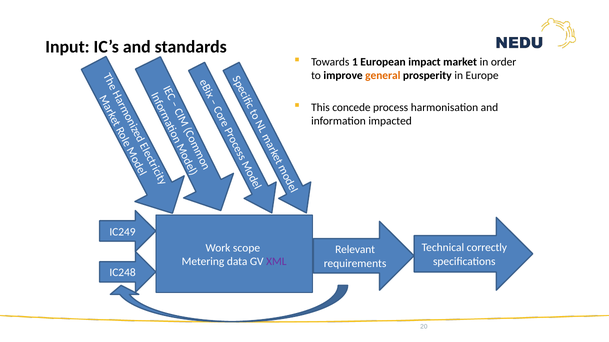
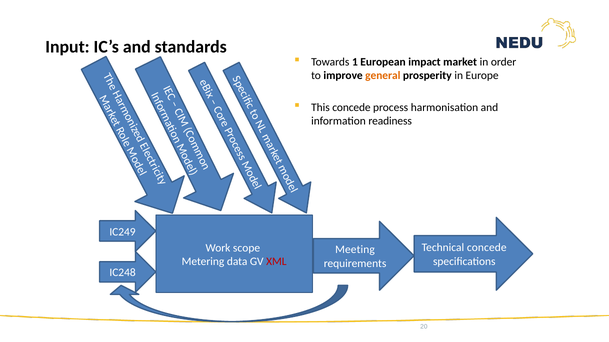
impacted: impacted -> readiness (390, 121)
Technical correctly: correctly -> concede (487, 248)
Relevant: Relevant -> Meeting (355, 250)
XML colour: purple -> red (276, 262)
